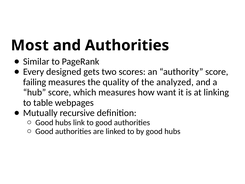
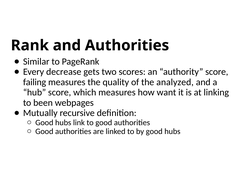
Most: Most -> Rank (30, 45)
designed: designed -> decrease (64, 72)
table: table -> been (43, 103)
